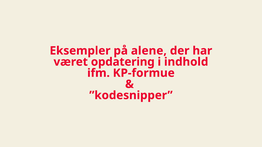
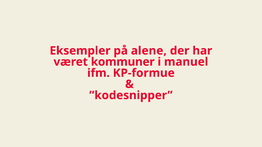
opdatering: opdatering -> kommuner (123, 62)
indhold: indhold -> manuel (186, 62)
